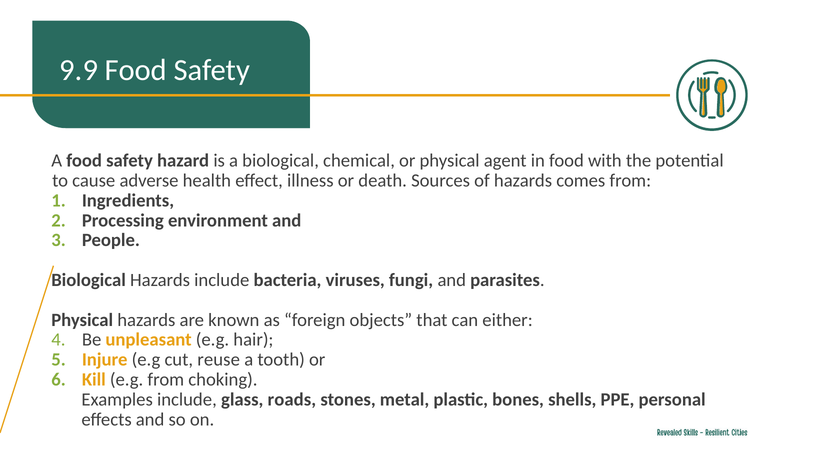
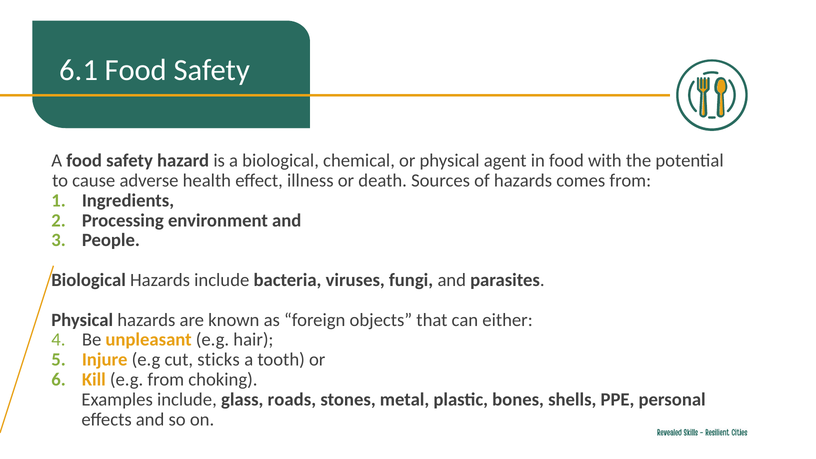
9.9: 9.9 -> 6.1 (79, 70)
reuse: reuse -> sticks (219, 360)
